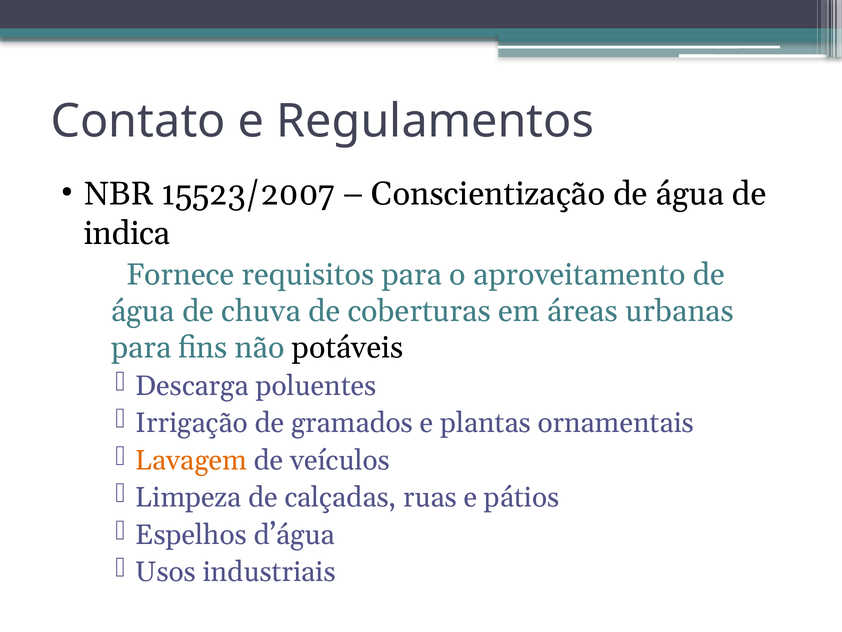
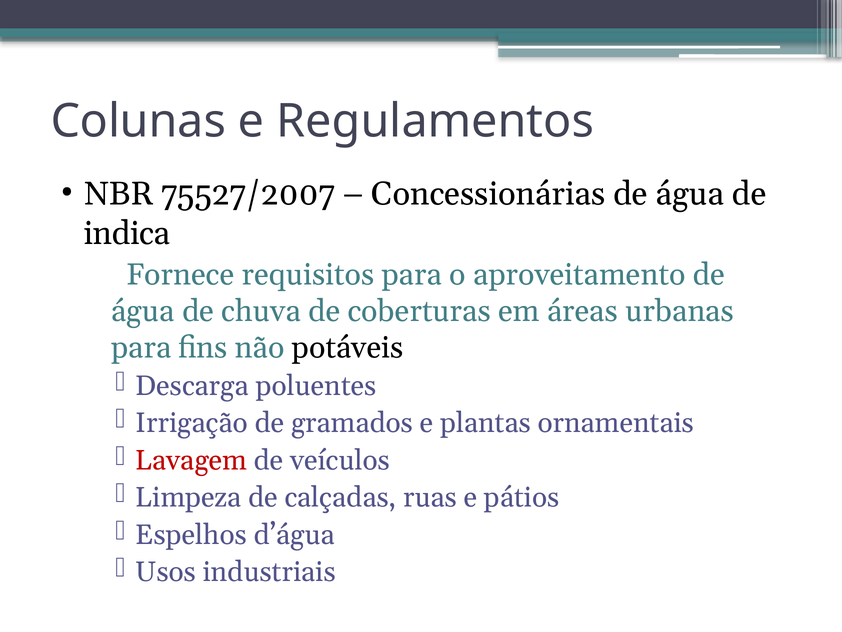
Contato: Contato -> Colunas (138, 121)
15523/2007: 15523/2007 -> 75527/2007 (248, 194)
Conscientização: Conscientização -> Concessionárias (488, 194)
Lavagem colour: orange -> red (191, 460)
